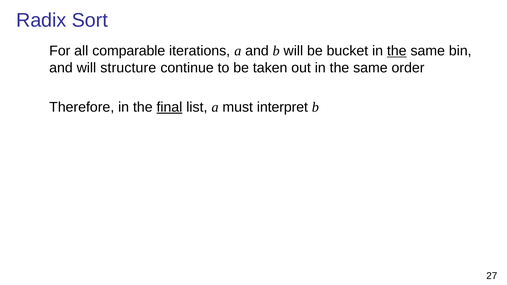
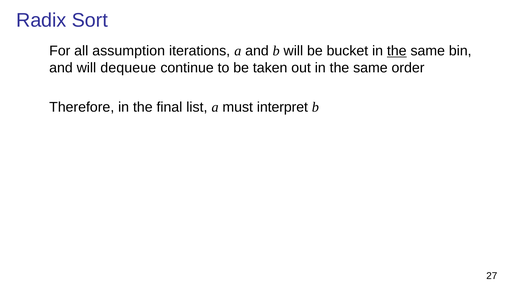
comparable: comparable -> assumption (129, 51)
structure: structure -> dequeue (128, 68)
final underline: present -> none (169, 107)
